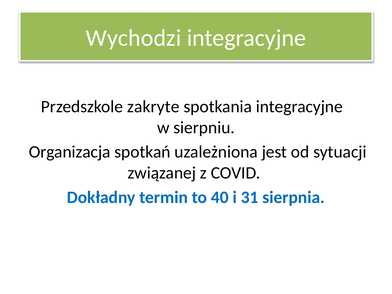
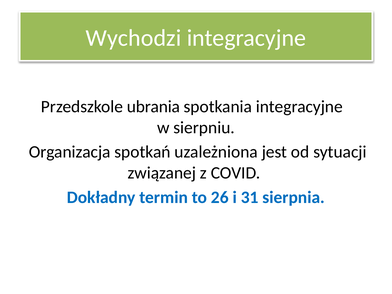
zakryte: zakryte -> ubrania (153, 107)
40: 40 -> 26 (220, 197)
